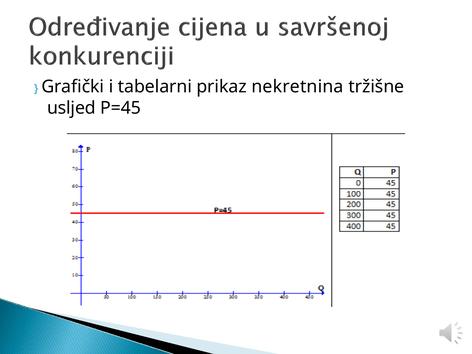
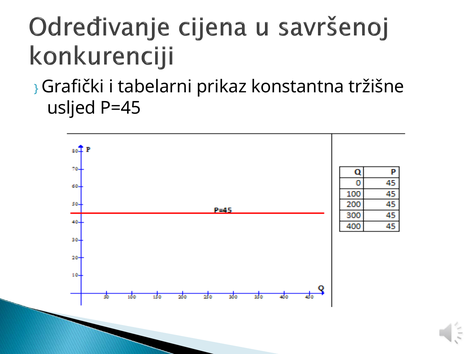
nekretnina: nekretnina -> konstantna (298, 87)
